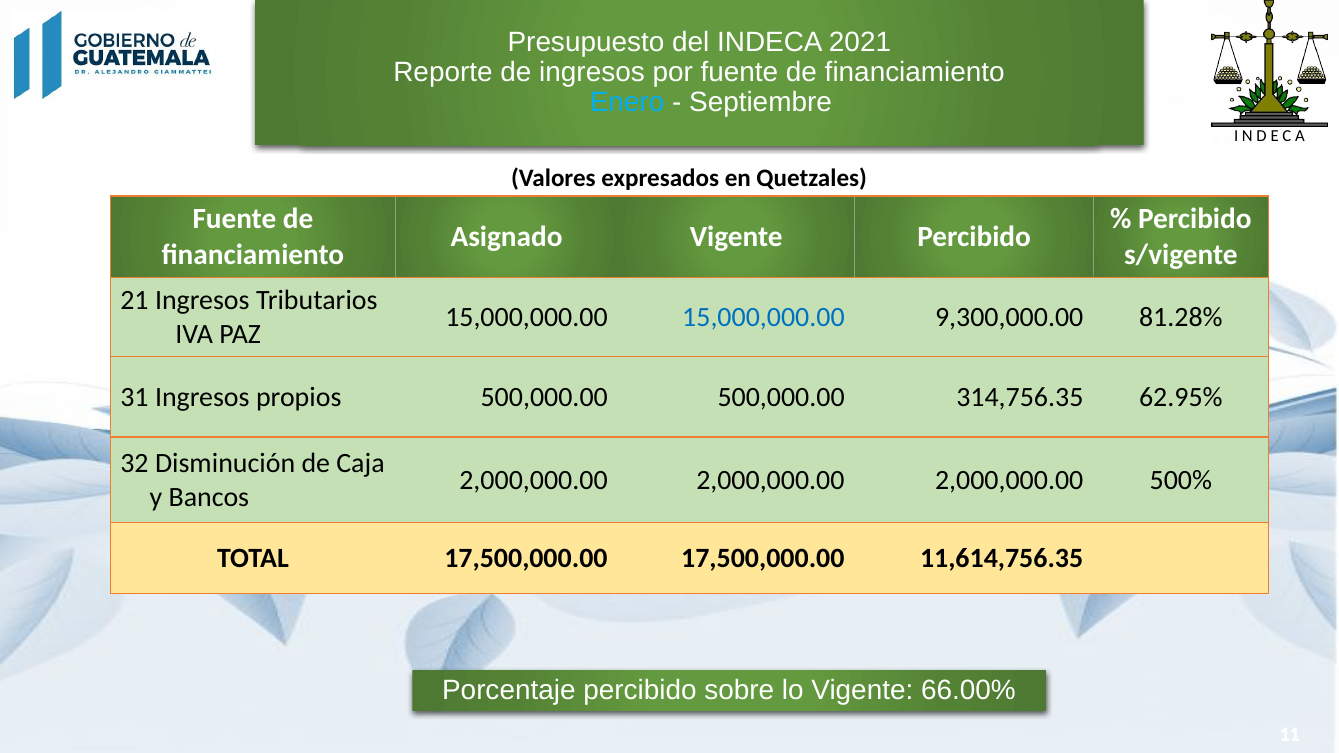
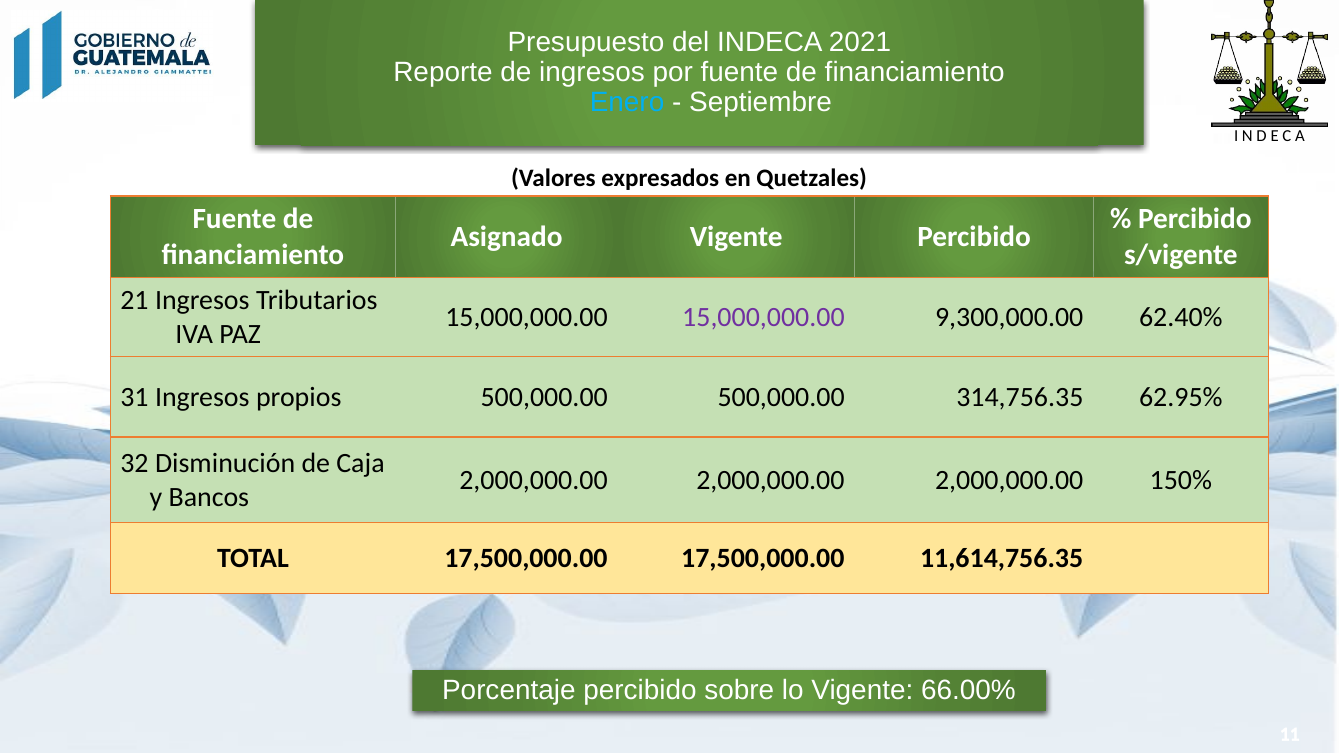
15,000,000.00 colour: blue -> purple (763, 317)
81.28%: 81.28% -> 62.40% (1181, 317)
500%: 500% -> 150% (1181, 480)
